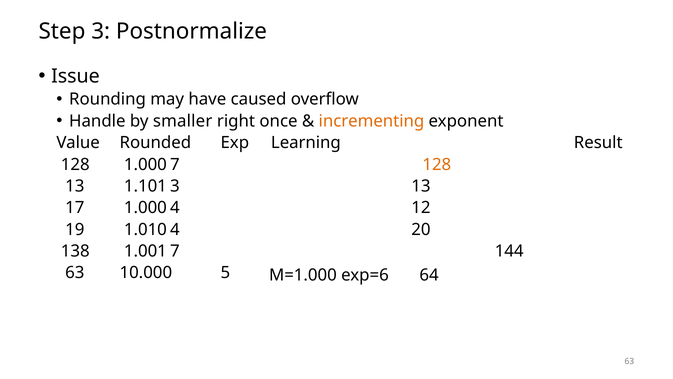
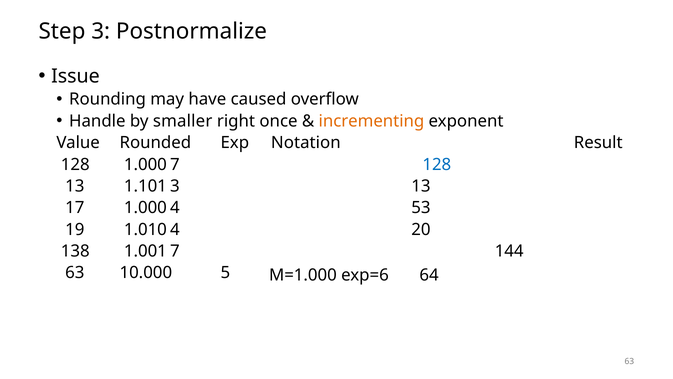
Learning: Learning -> Notation (306, 143)
128 colour: orange -> blue (437, 164)
12: 12 -> 53 (421, 208)
